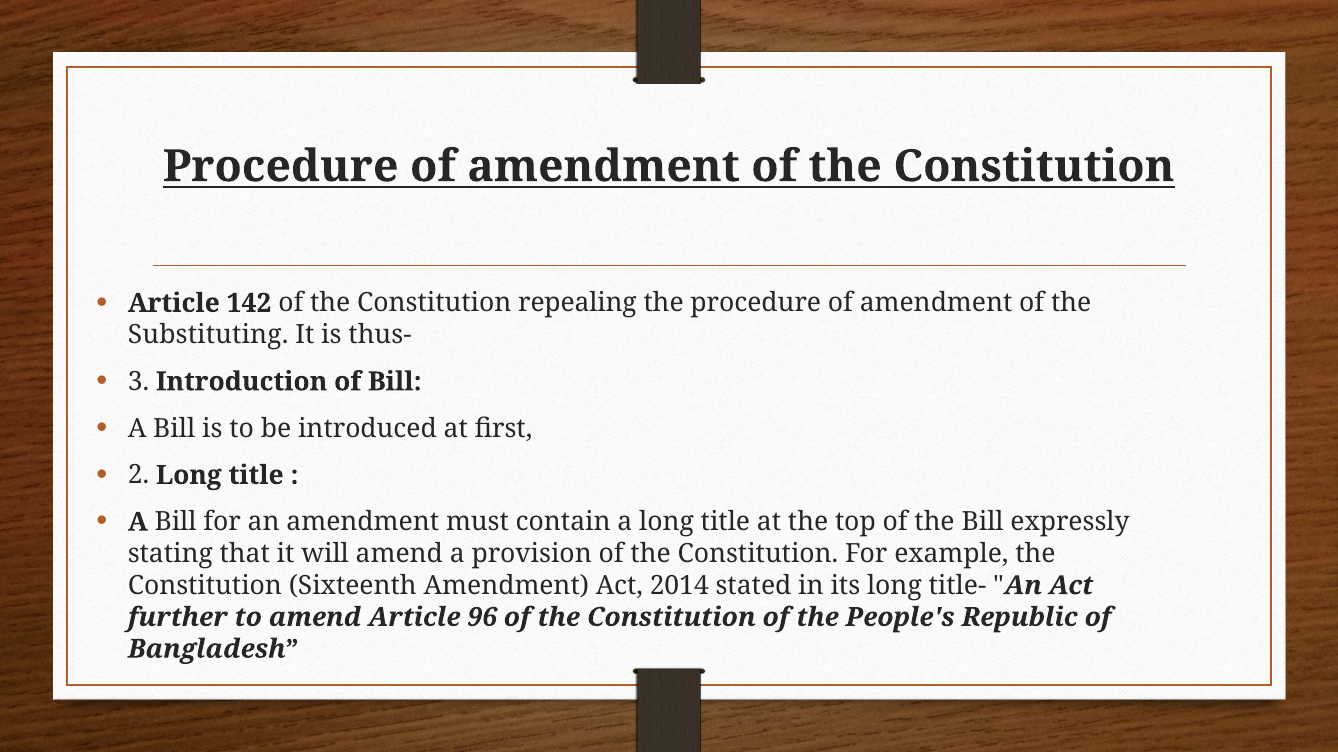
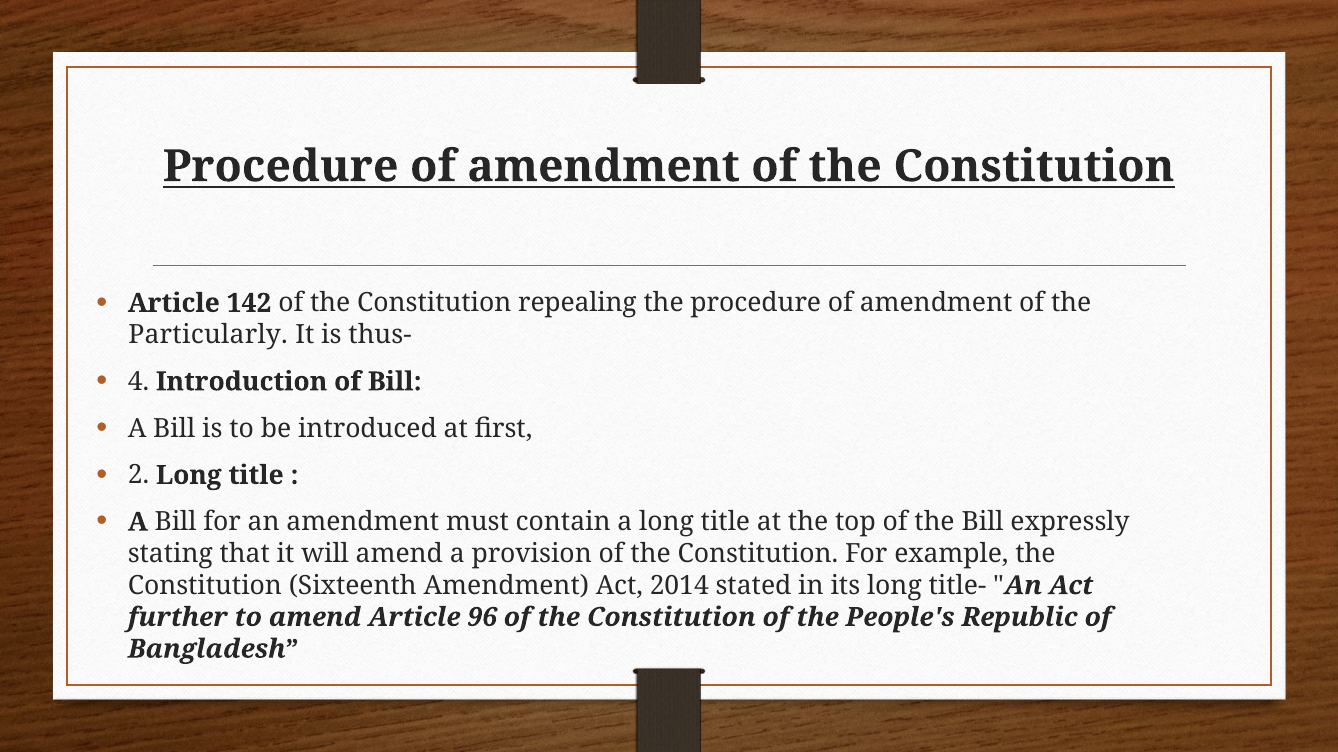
Substituting: Substituting -> Particularly (208, 335)
3: 3 -> 4 (139, 382)
